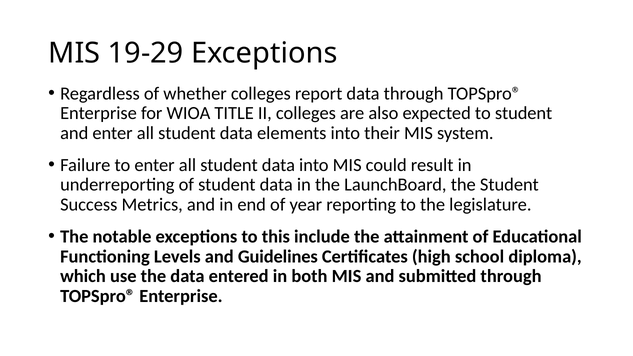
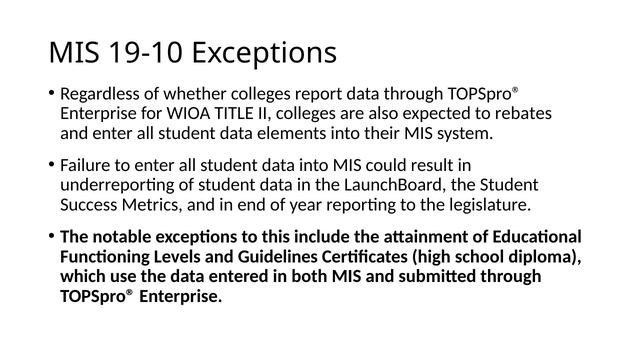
19-29: 19-29 -> 19-10 (146, 53)
to student: student -> rebates (524, 113)
